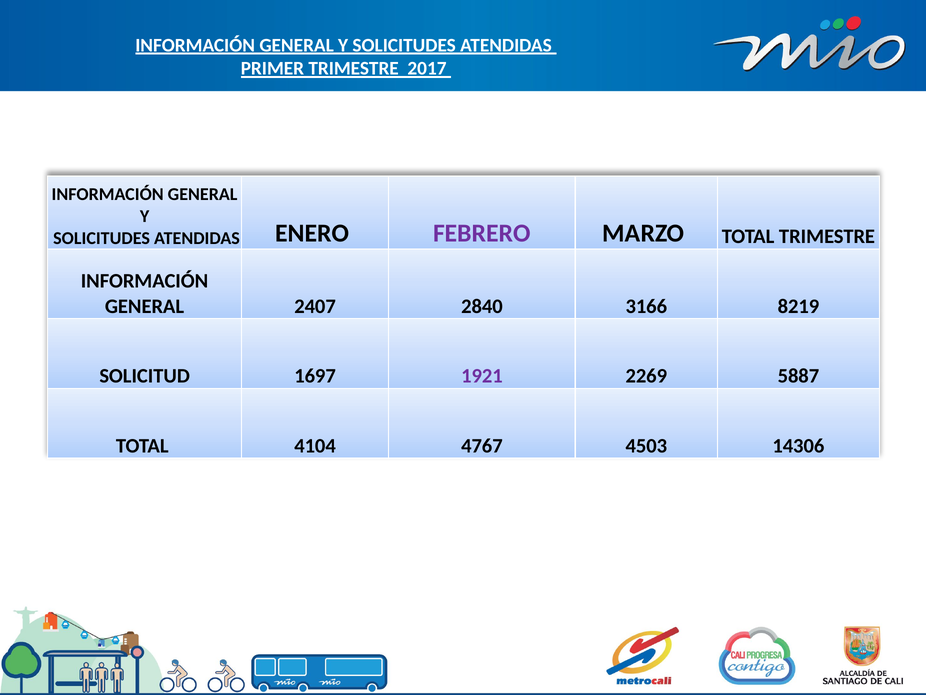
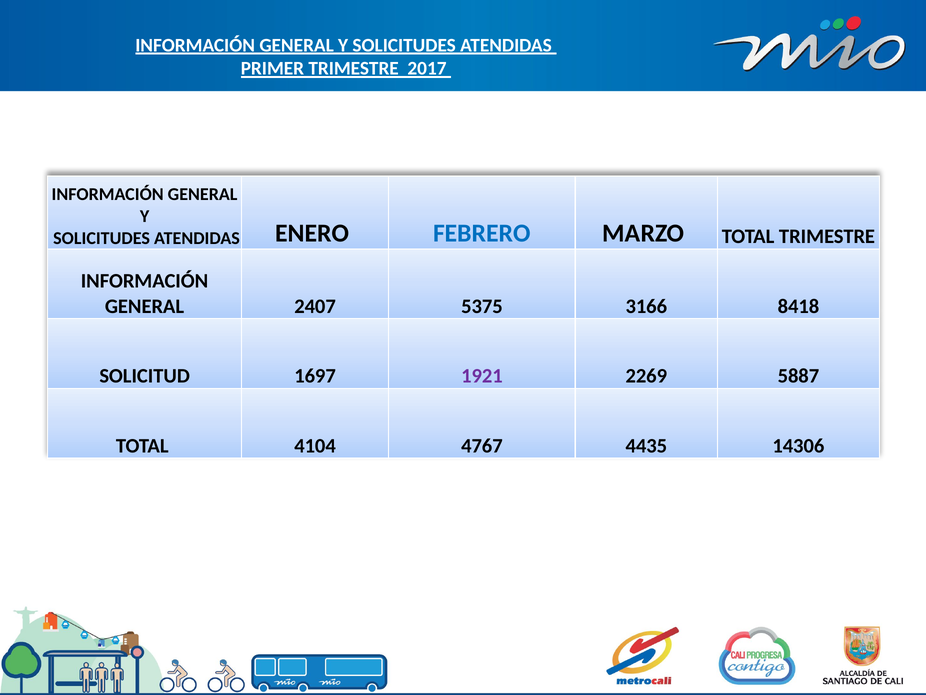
FEBRERO colour: purple -> blue (482, 233)
2840: 2840 -> 5375 (482, 306)
8219: 8219 -> 8418 (798, 306)
4503: 4503 -> 4435 (646, 446)
